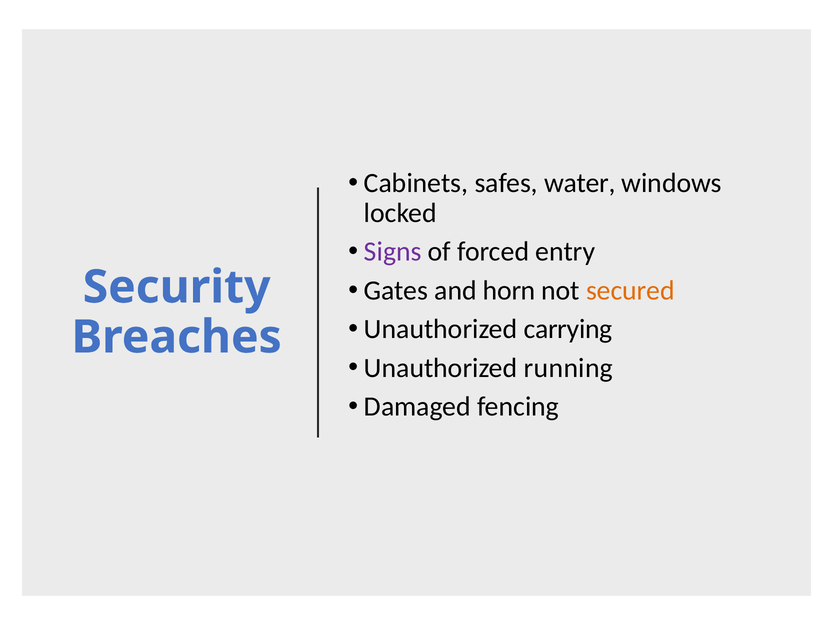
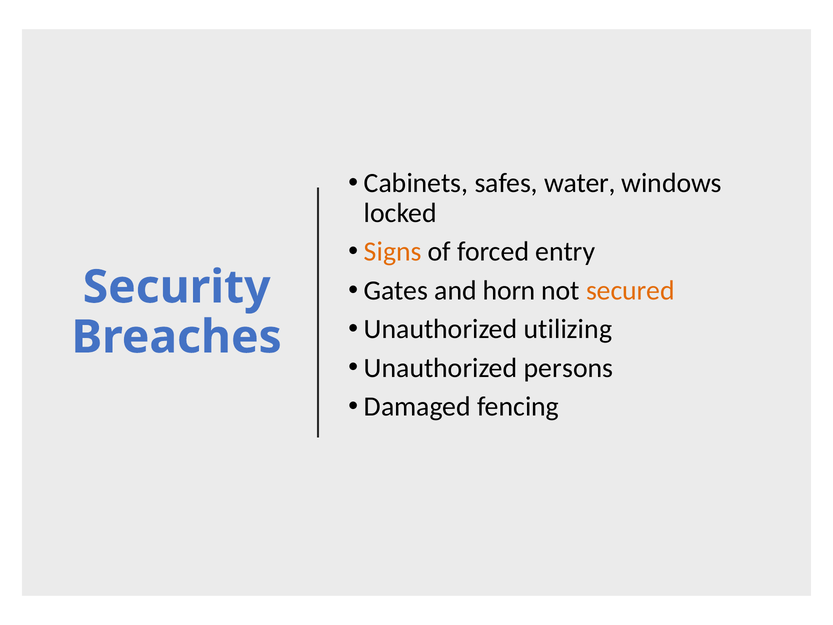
Signs colour: purple -> orange (393, 252)
carrying: carrying -> utilizing (568, 329)
running: running -> persons (568, 368)
